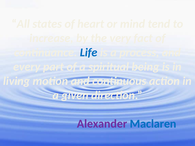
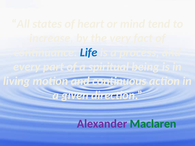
Maclaren colour: blue -> green (153, 124)
